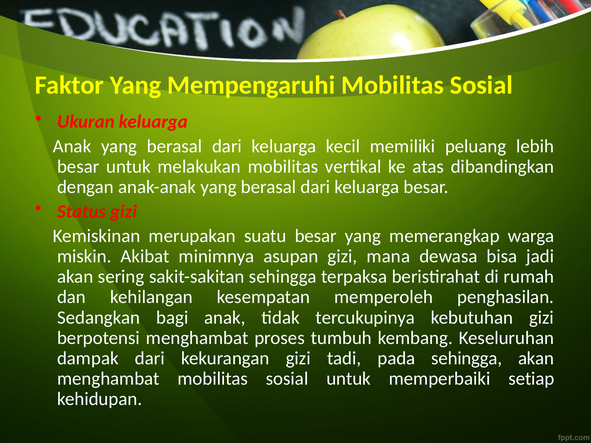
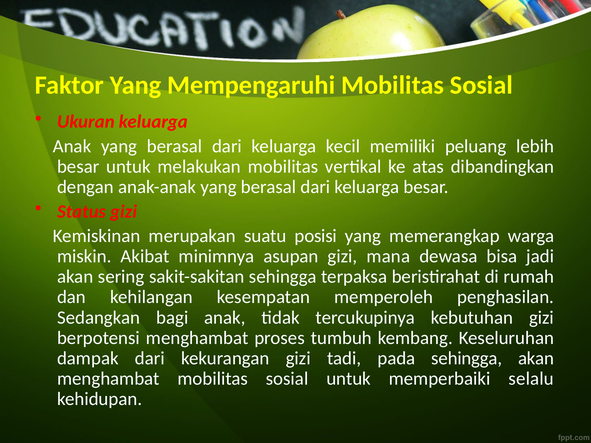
suatu besar: besar -> posisi (316, 236)
setiap: setiap -> selalu (531, 379)
